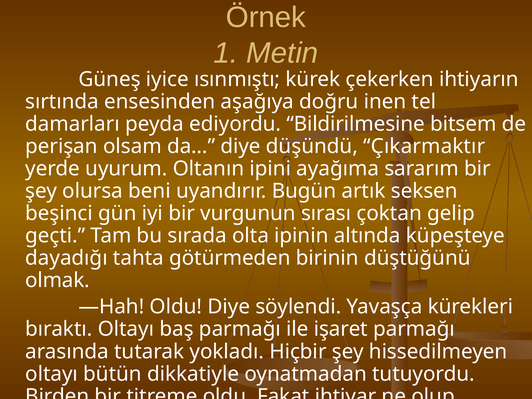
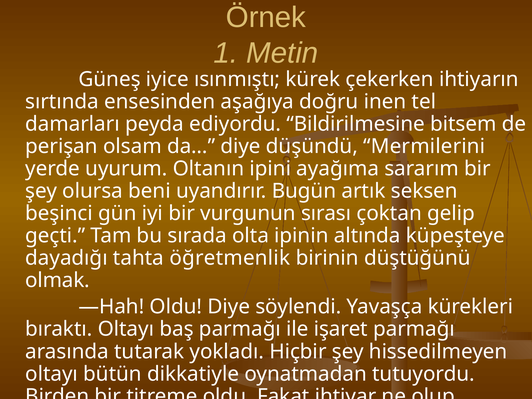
Çıkarmaktır: Çıkarmaktır -> Mermilerini (424, 146)
götürmeden: götürmeden -> öğretmenlik (230, 258)
